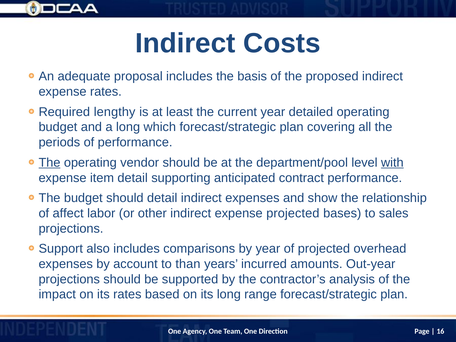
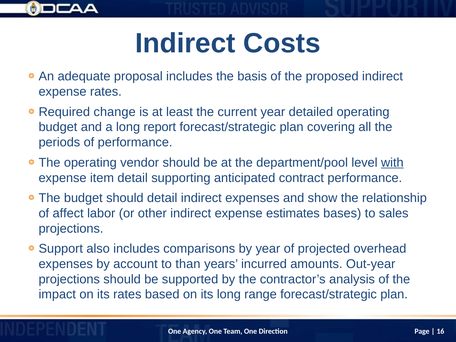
lengthy: lengthy -> change (115, 112)
which: which -> report (160, 127)
The underline: present -> none (49, 163)
expense projected: projected -> estimates (293, 213)
